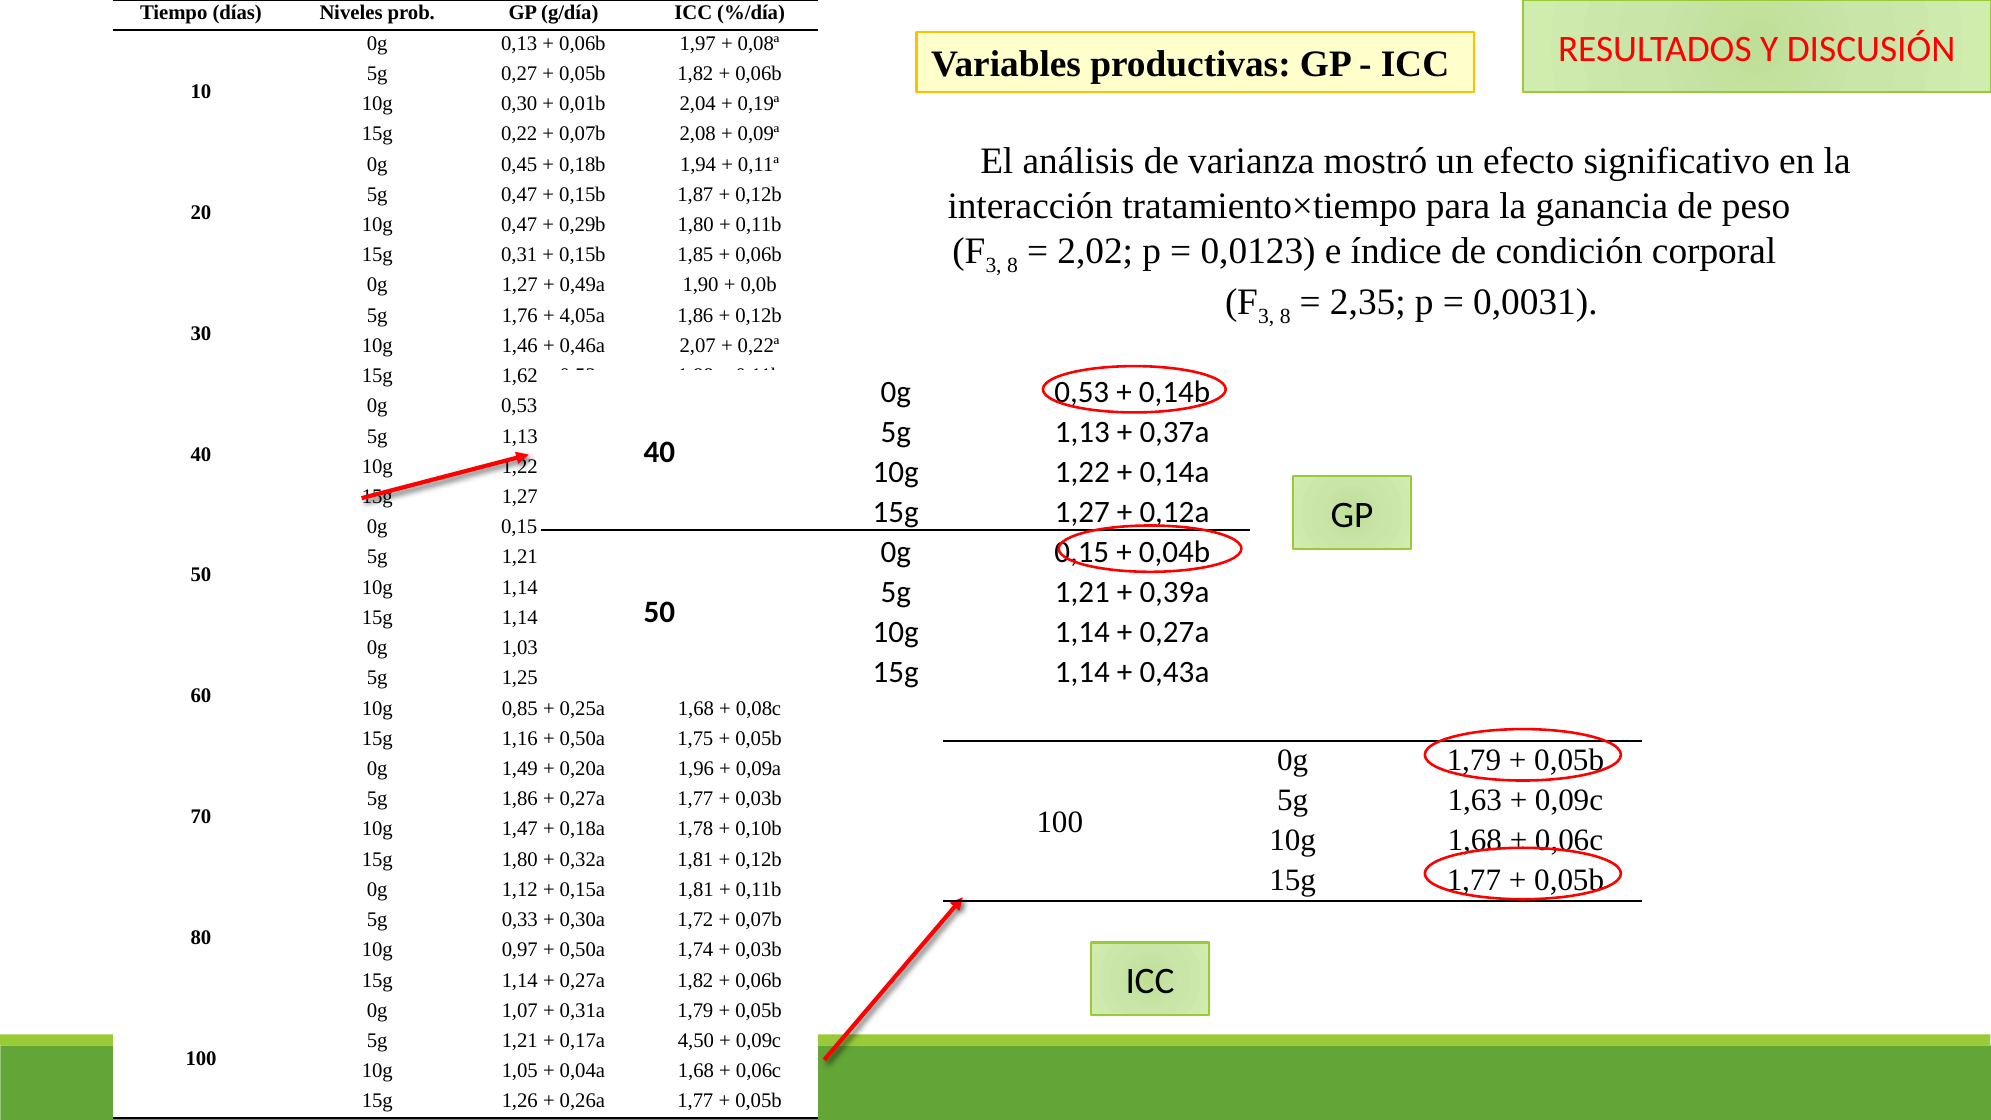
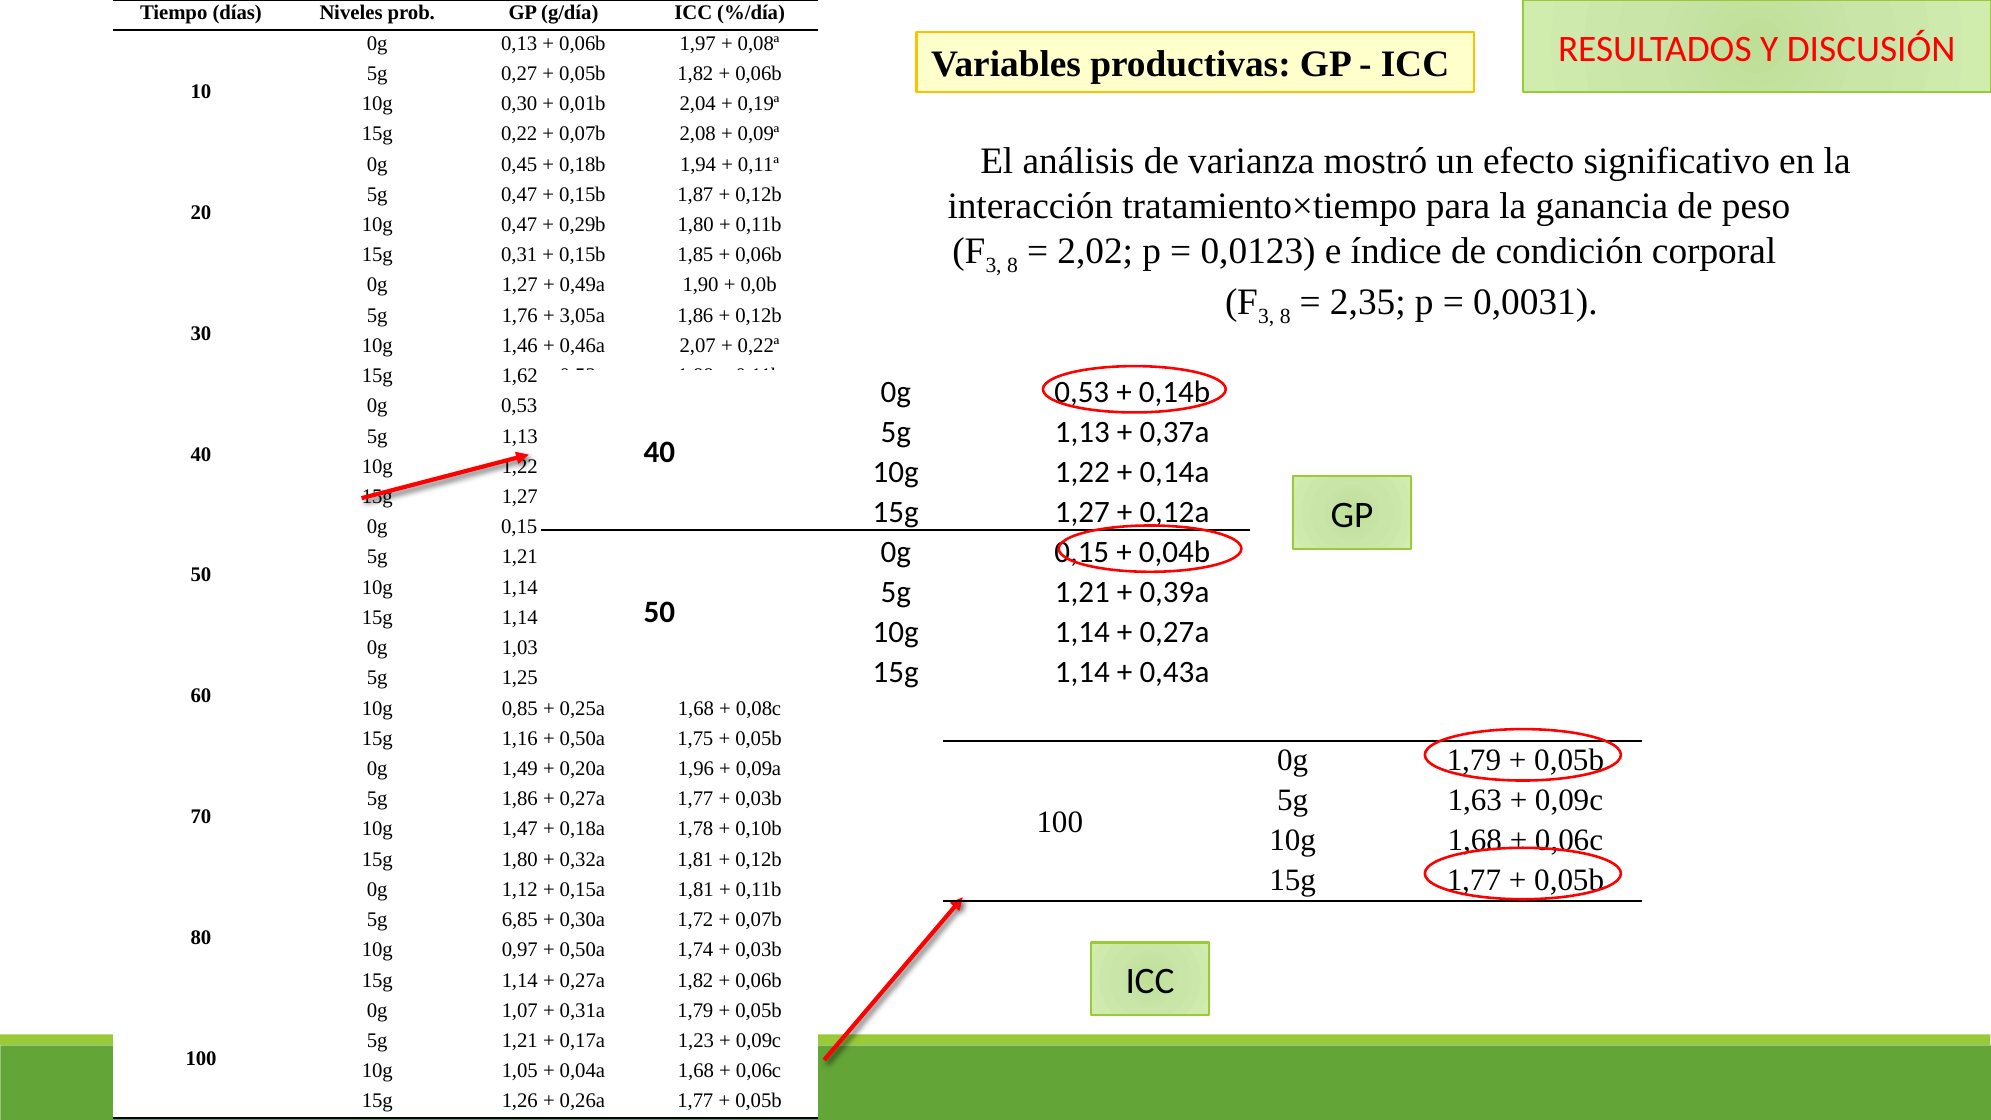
4,05a: 4,05a -> 3,05a (582, 315)
0,33: 0,33 -> 6,85 (520, 920)
4,50: 4,50 -> 1,23 (696, 1041)
